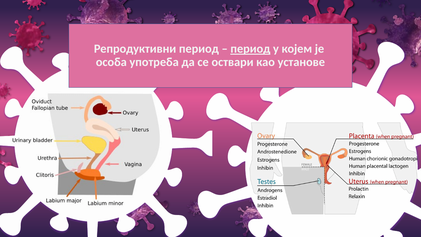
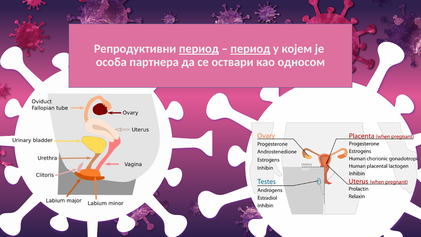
период underline: none -> present (199, 49)
употреба: употреба -> партнера (154, 62)
установе: установе -> односом (301, 62)
